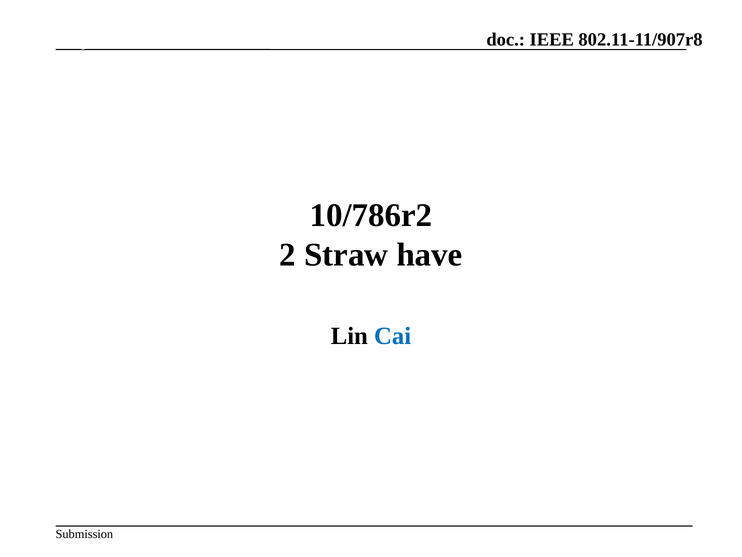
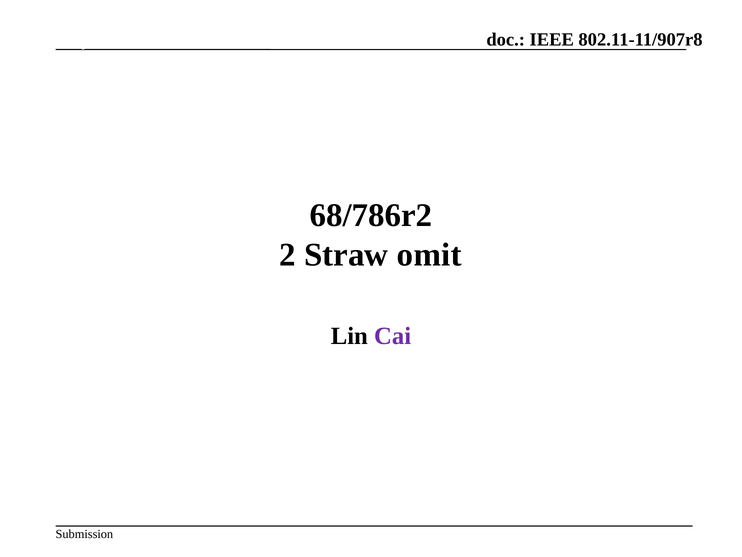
10/786r2: 10/786r2 -> 68/786r2 (371, 215)
have: have -> omit (429, 255)
Cai colour: blue -> purple (393, 336)
